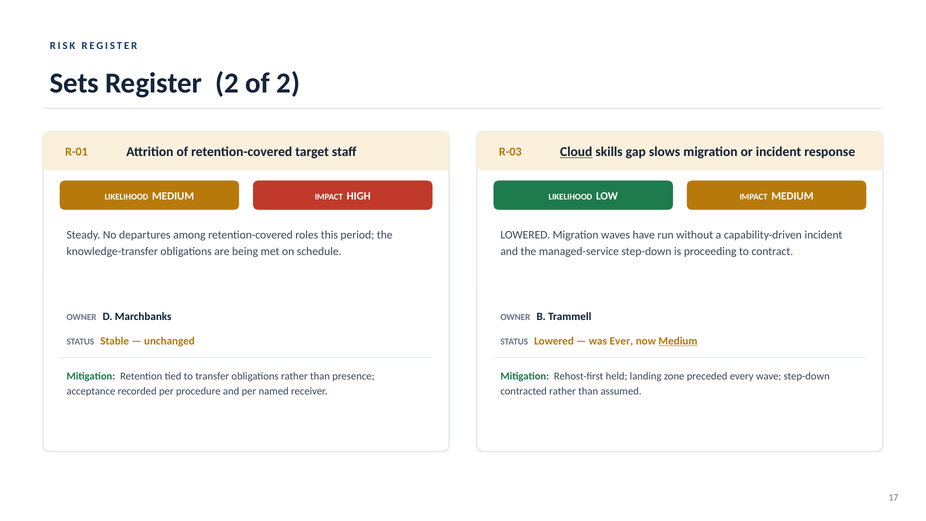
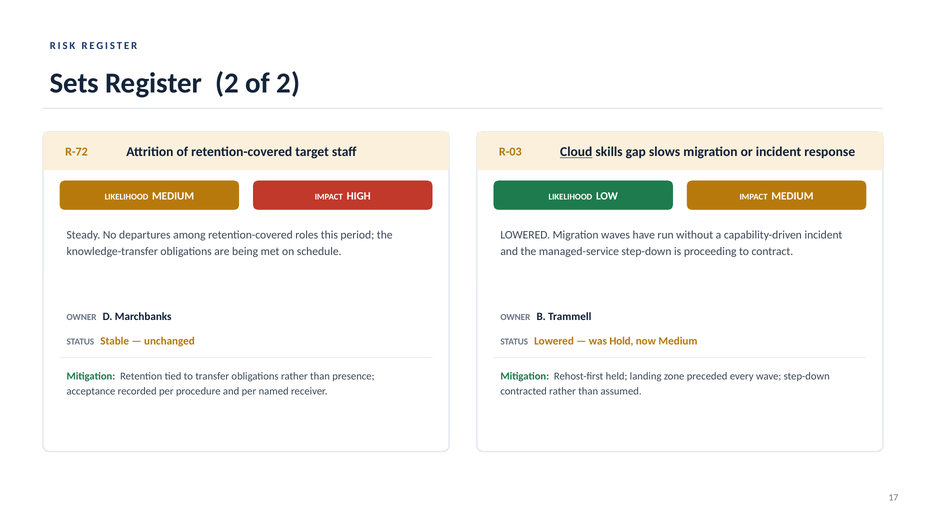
R-01: R-01 -> R-72 (76, 152)
Ever: Ever -> Hold (621, 341)
Medium underline: present -> none (678, 341)
